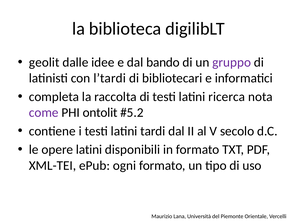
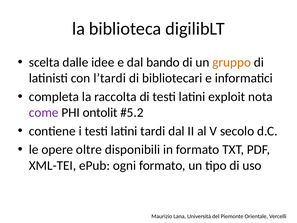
geolit: geolit -> scelta (44, 62)
gruppo colour: purple -> orange (232, 62)
ricerca: ricerca -> exploit (227, 97)
opere latini: latini -> oltre (89, 149)
